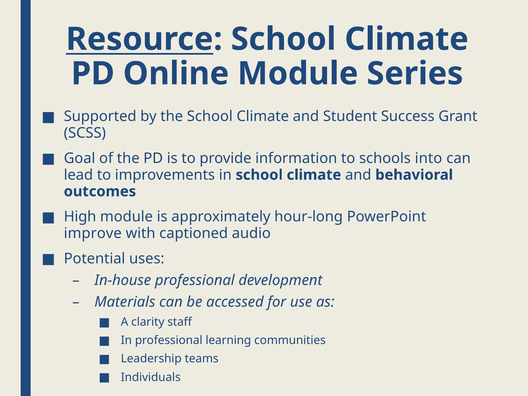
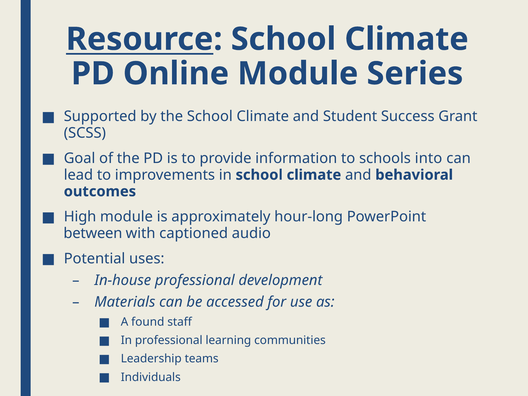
improve: improve -> between (93, 233)
clarity: clarity -> found (148, 322)
